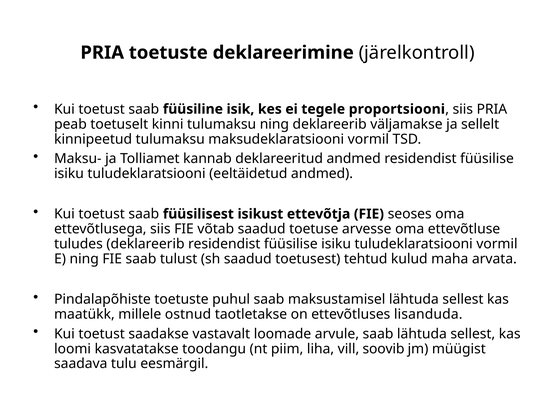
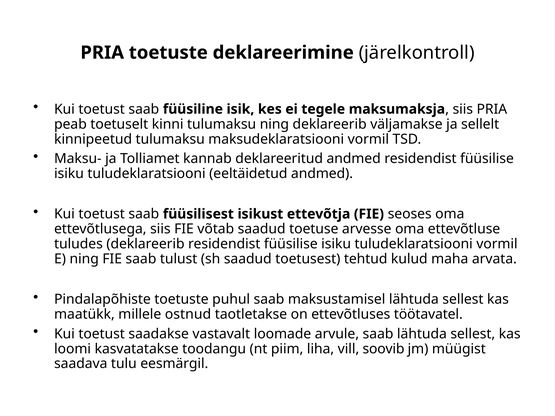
proportsiooni: proportsiooni -> maksumaksja (397, 109)
lisanduda: lisanduda -> töötavatel (428, 315)
